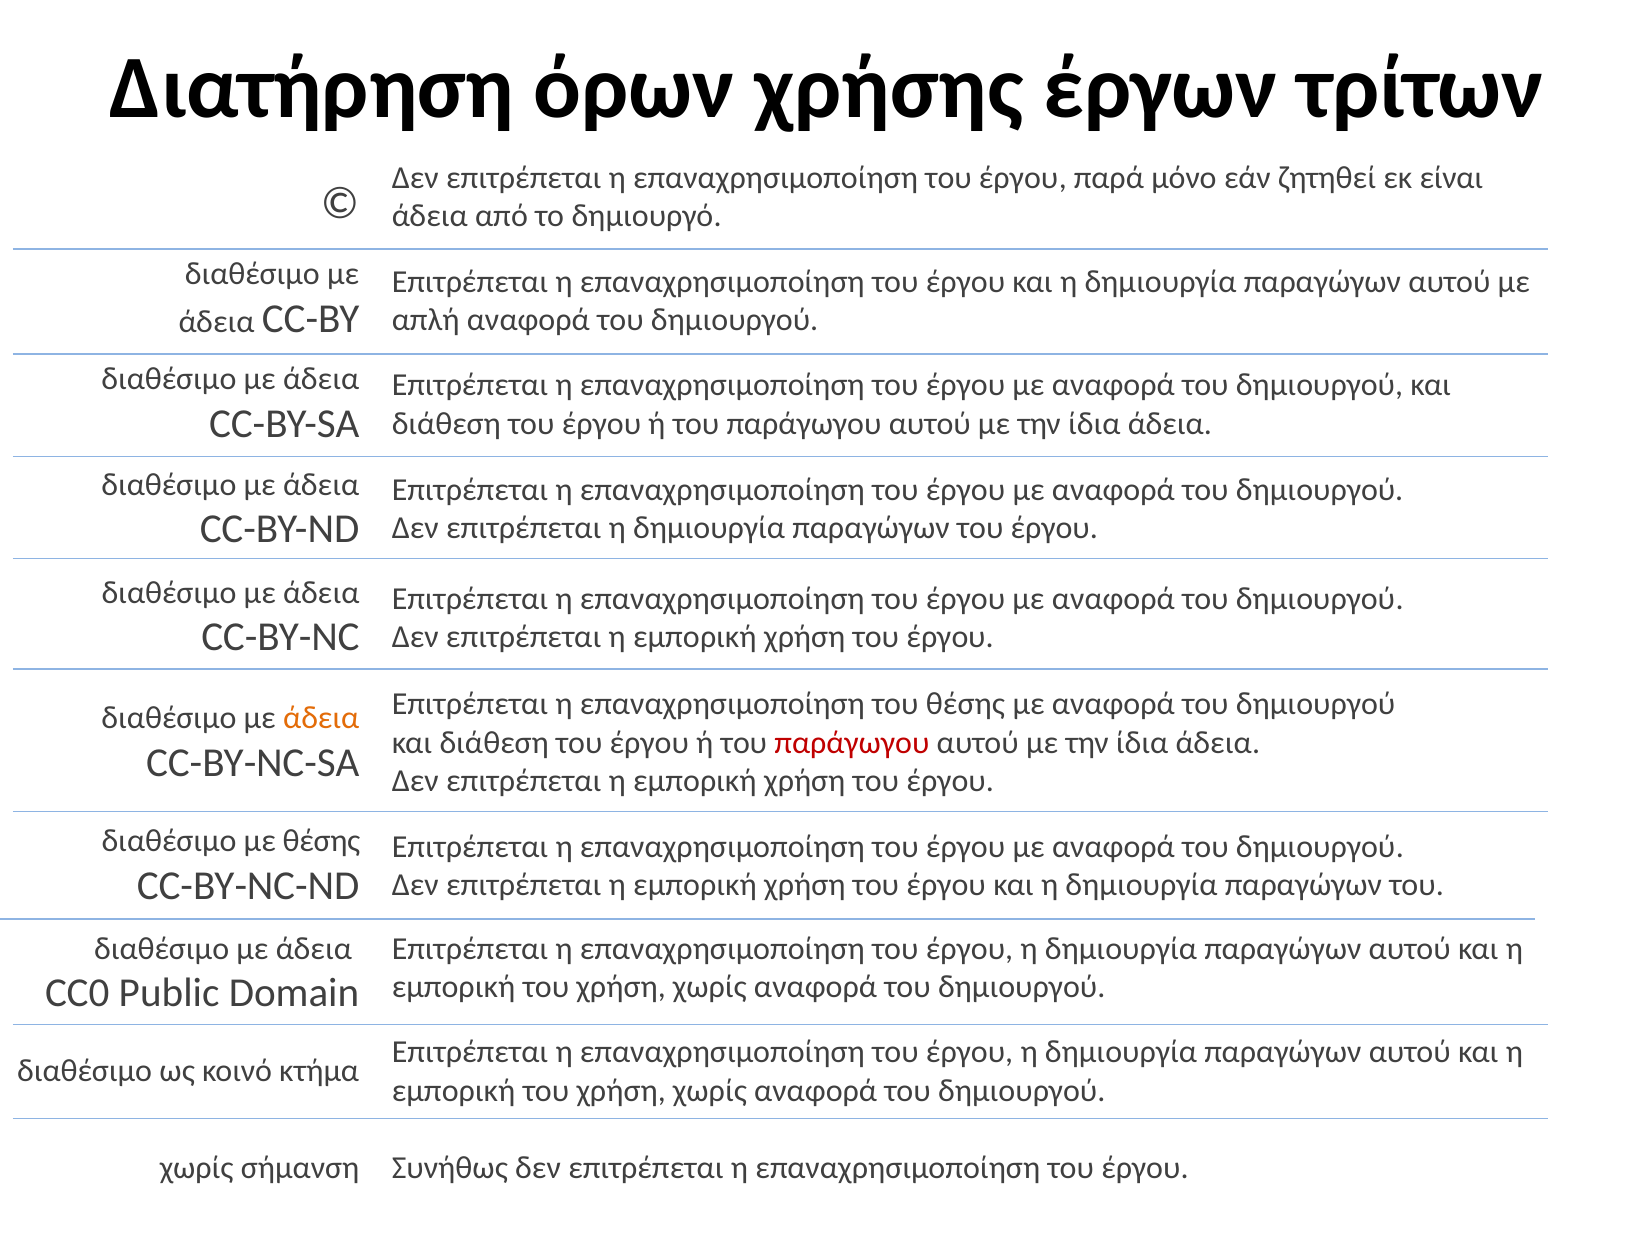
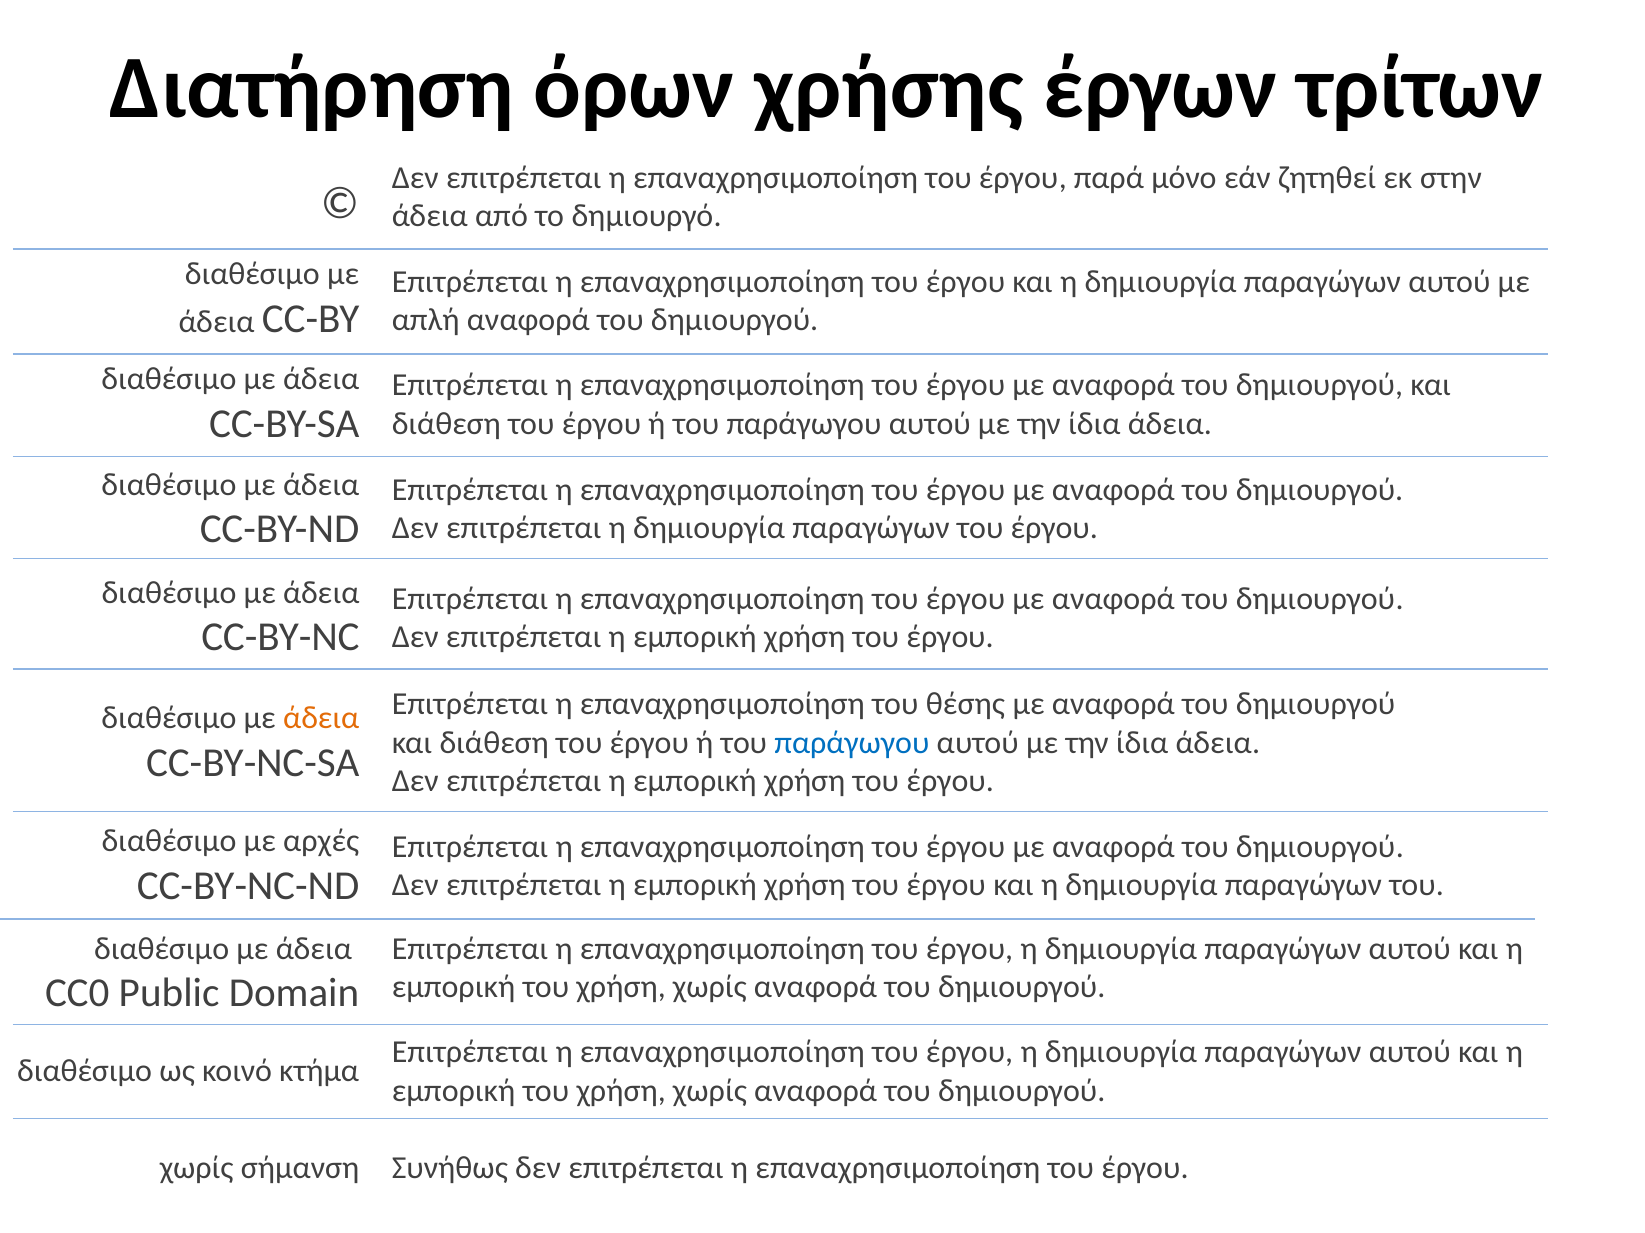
είναι: είναι -> στην (1451, 178)
παράγωγου colour: red -> blue (852, 743)
με θέσης: θέσης -> αρχές (321, 842)
